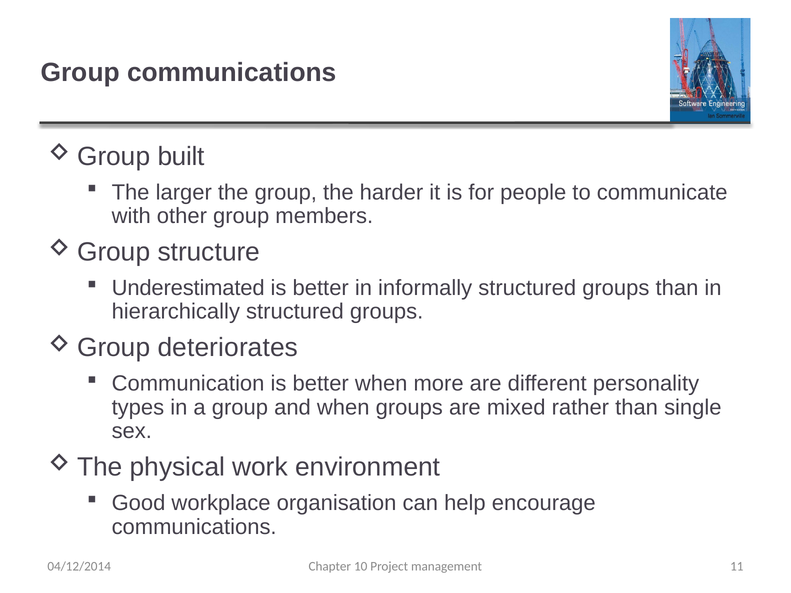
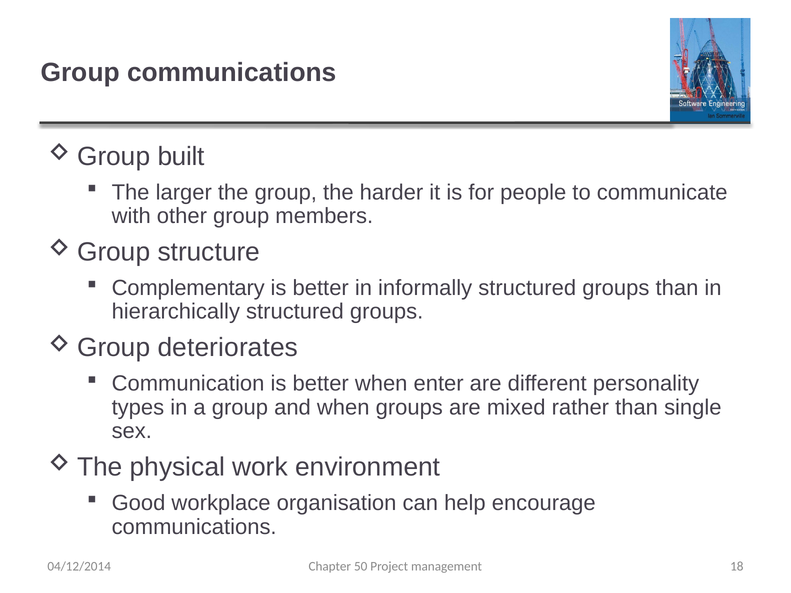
Underestimated: Underestimated -> Complementary (188, 288)
more: more -> enter (439, 384)
10: 10 -> 50 (361, 566)
11: 11 -> 18 (737, 566)
